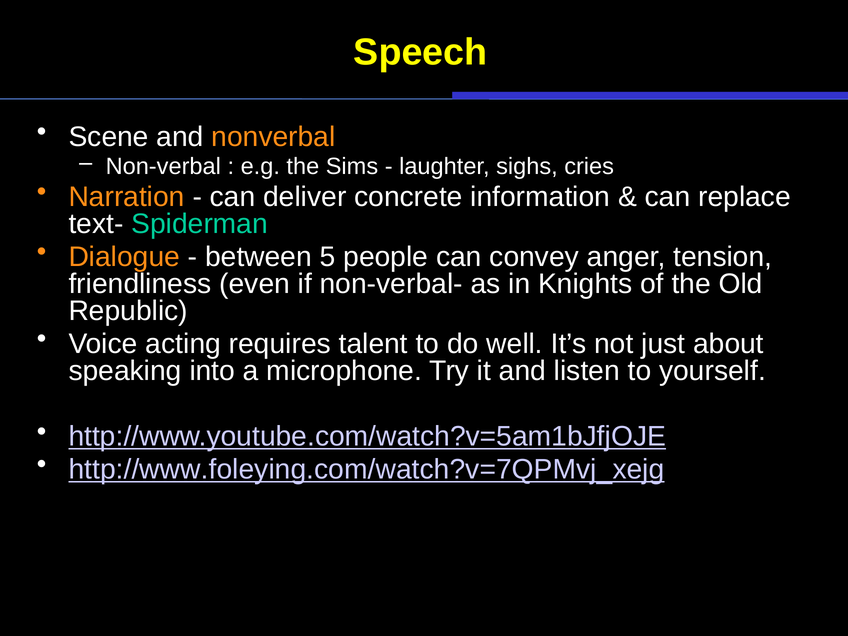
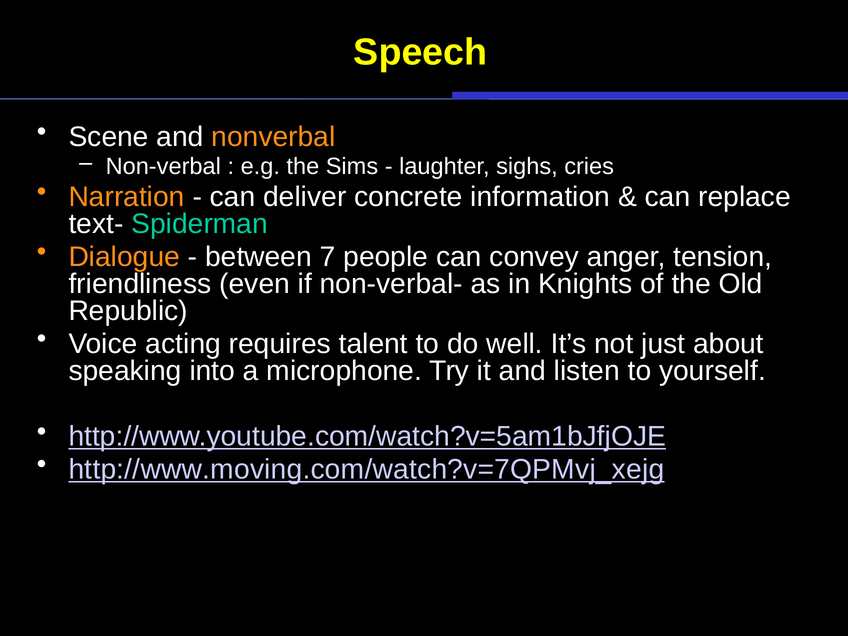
5: 5 -> 7 (328, 257)
http://www.foleying.com/watch?v=7QPMvj_xejg: http://www.foleying.com/watch?v=7QPMvj_xejg -> http://www.moving.com/watch?v=7QPMvj_xejg (366, 469)
